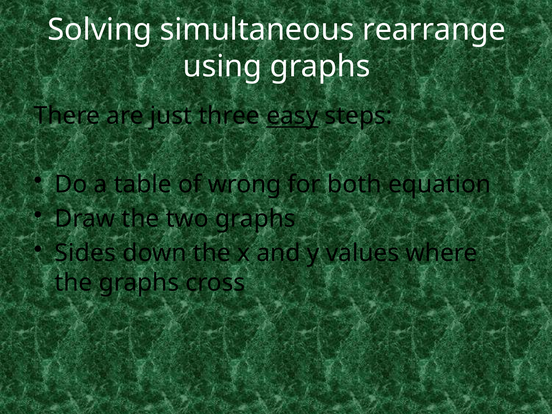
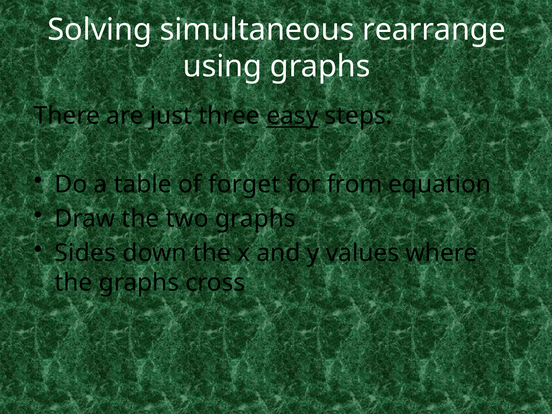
wrong: wrong -> forget (244, 185)
both: both -> from (355, 185)
